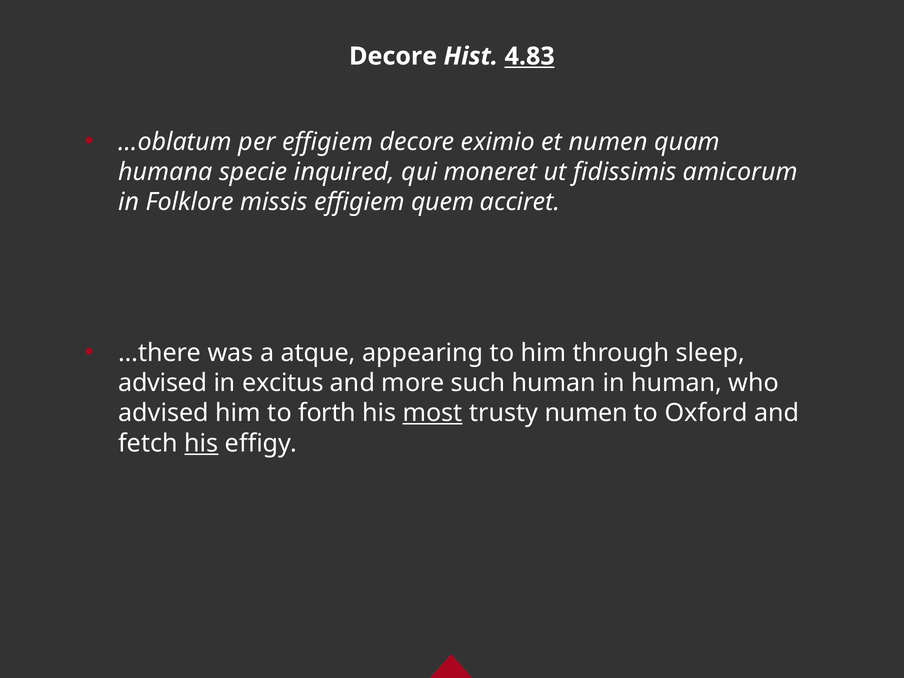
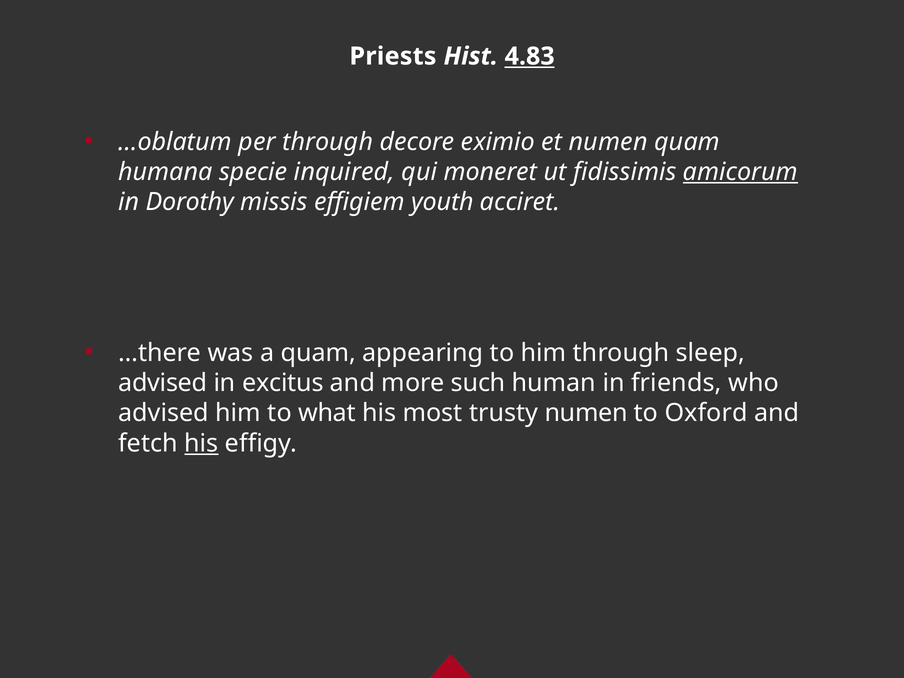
Decore: Decore -> Priests (393, 56)
per effigiem: effigiem -> through (328, 142)
amicorum underline: none -> present (740, 172)
Folklore: Folklore -> Dorothy (190, 202)
quem: quem -> youth (443, 202)
a atque: atque -> quam (318, 353)
in human: human -> friends (676, 383)
forth: forth -> what (327, 413)
most underline: present -> none (433, 413)
